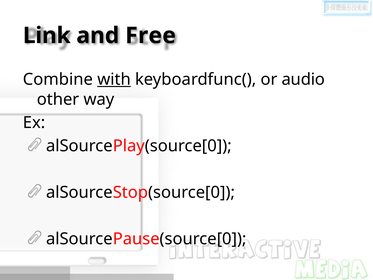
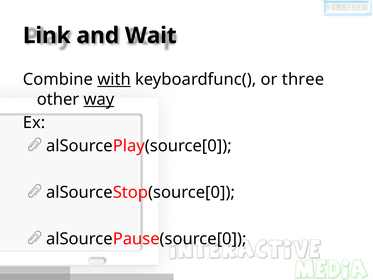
Free: Free -> Wait (151, 36)
audio: audio -> three (303, 79)
way underline: none -> present (99, 99)
